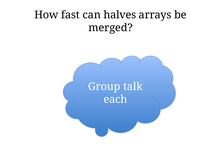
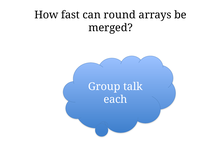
halves: halves -> round (120, 15)
